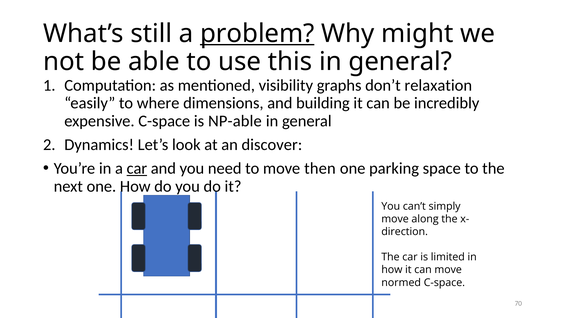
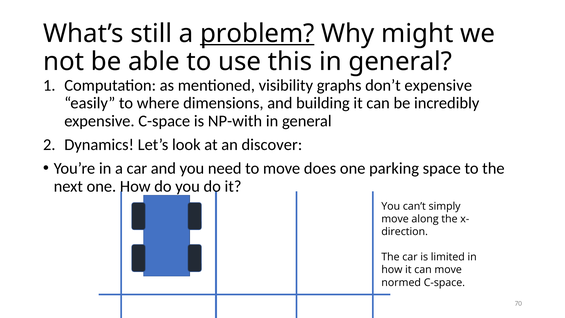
don’t relaxation: relaxation -> expensive (438, 85)
NP-able: NP-able -> NP-with (235, 121)
car underline: present -> none (137, 168)
then: then -> does (320, 168)
